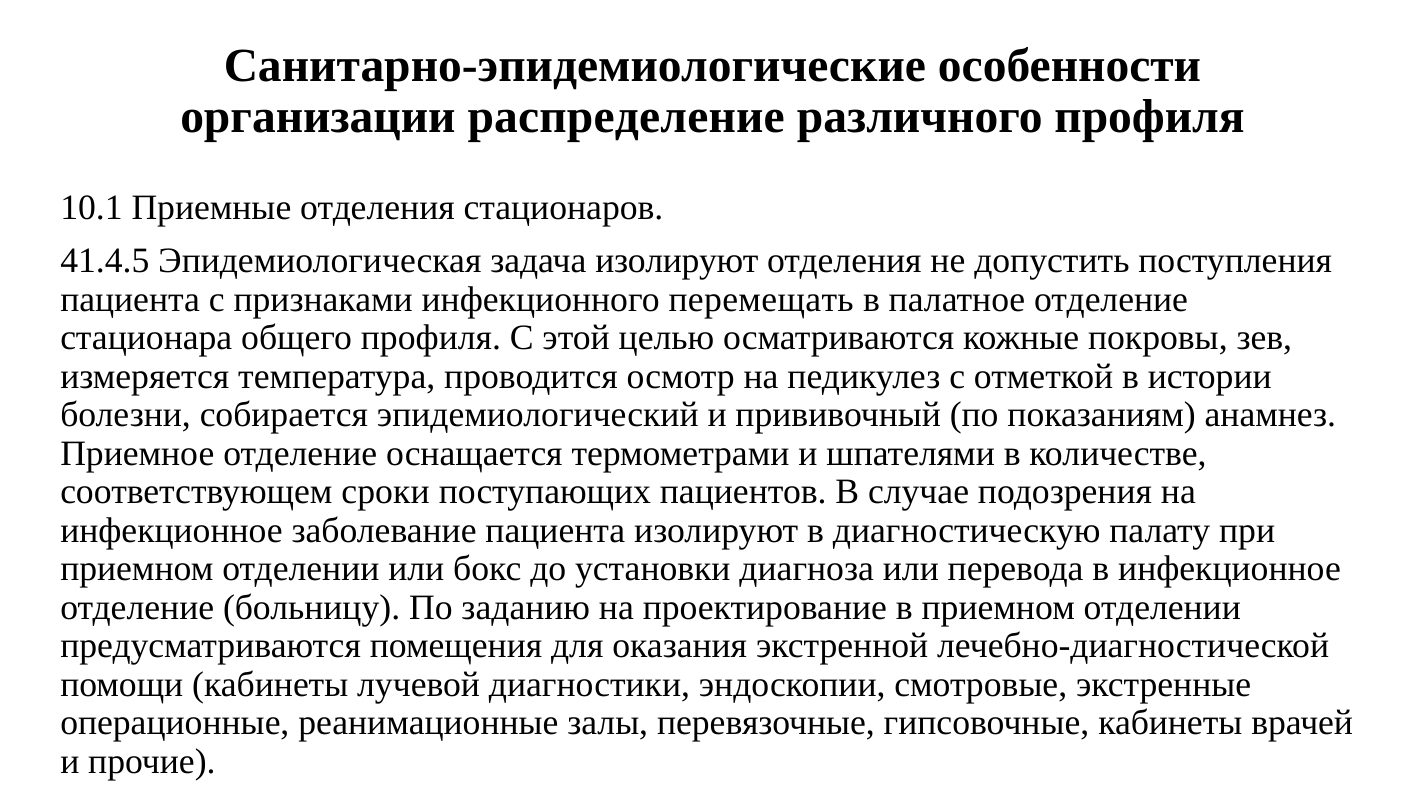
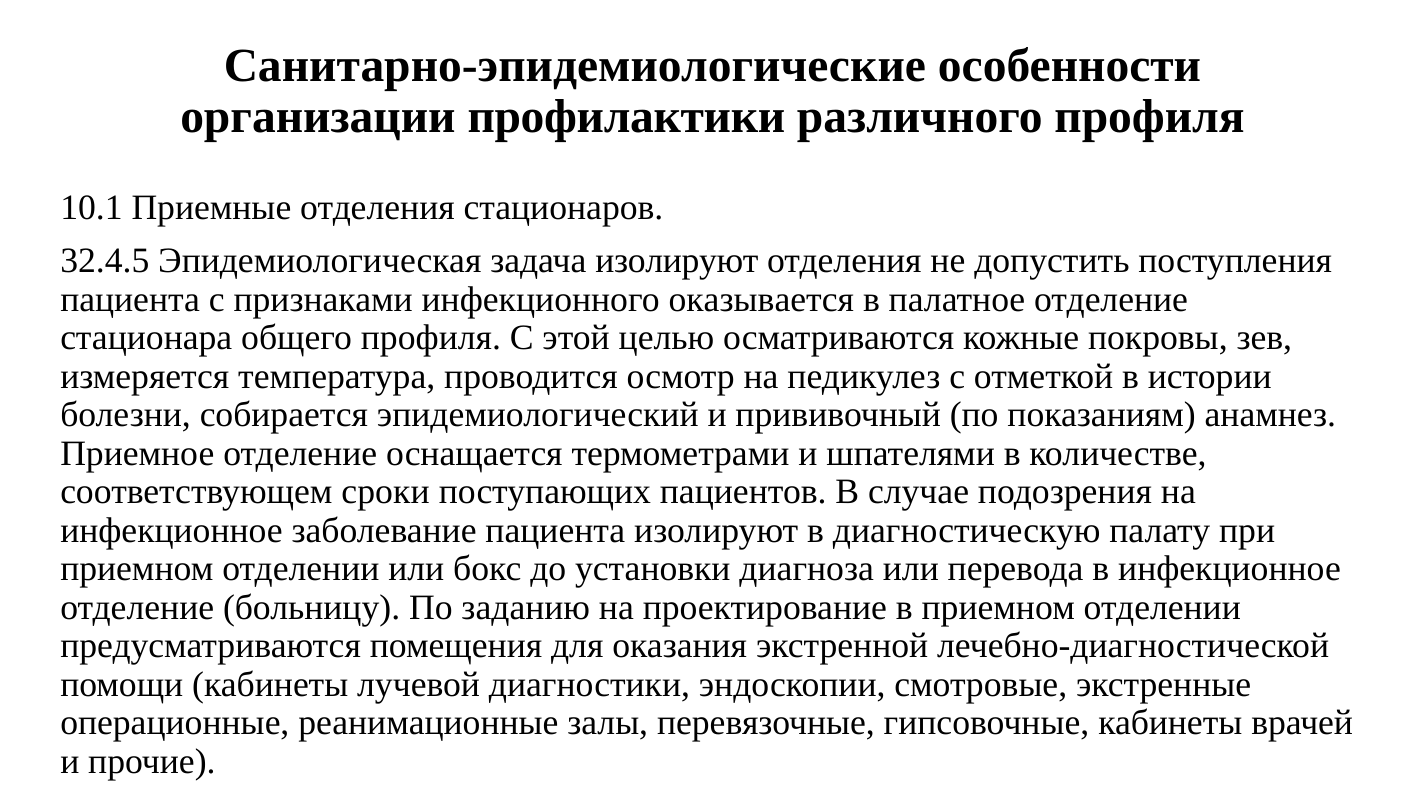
распределение: распределение -> профилактики (626, 117)
41.4.5: 41.4.5 -> 32.4.5 (105, 261)
перемещать: перемещать -> оказывается (761, 300)
